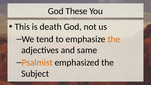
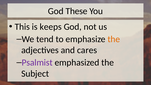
death: death -> keeps (51, 27)
same: same -> cares (87, 50)
Psalmist colour: orange -> purple (37, 62)
